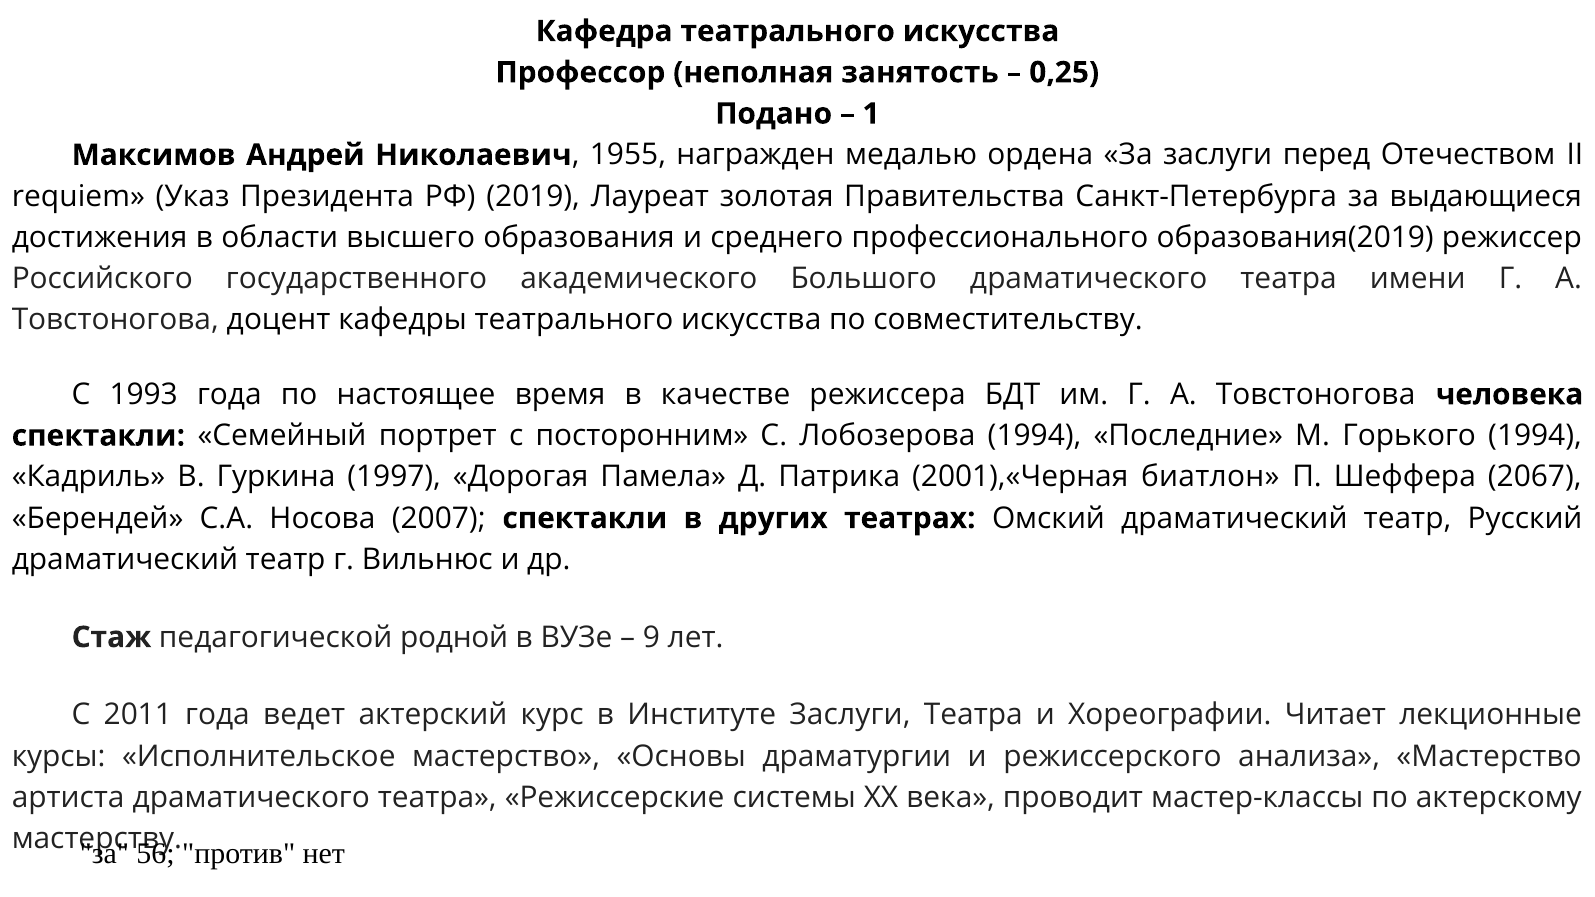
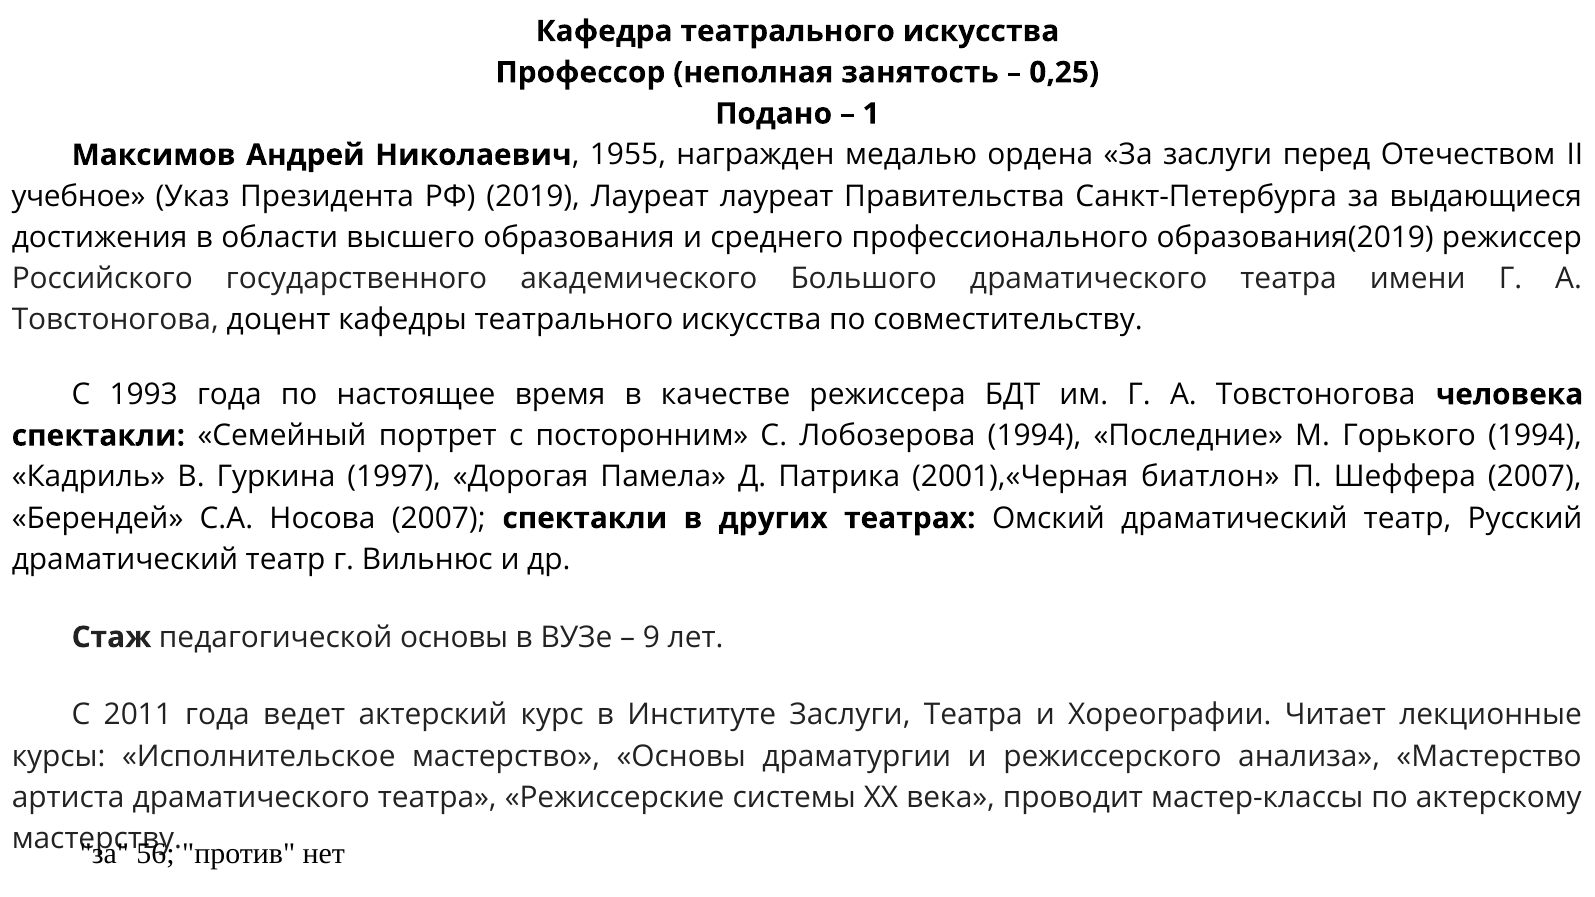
requiem: requiem -> учебное (79, 196)
Лауреат золотая: золотая -> лауреат (777, 196)
Шеффера 2067: 2067 -> 2007 (1535, 477)
педагогической родной: родной -> основы (454, 637)
